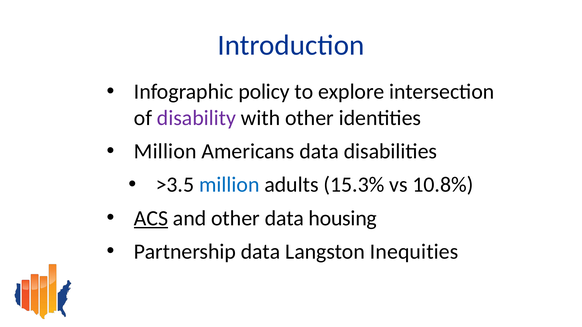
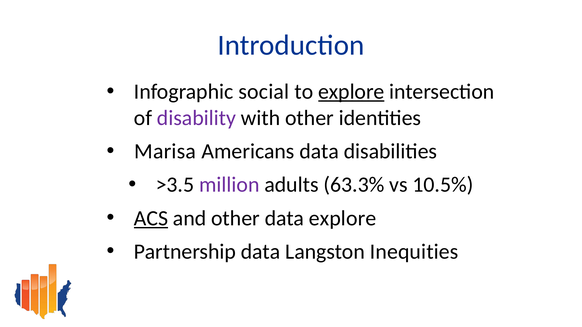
policy: policy -> social (264, 92)
explore underline: none -> present (351, 92)
Million: Million -> Marisa (165, 151)
million colour: blue -> purple (229, 185)
15.3%: 15.3% -> 63.3% (354, 185)
10.8%: 10.8% -> 10.5% (443, 185)
data housing: housing -> explore (343, 218)
